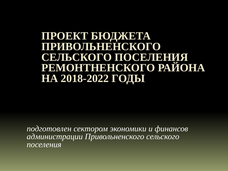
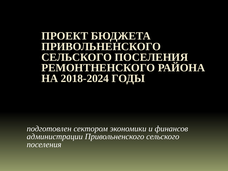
2018-2022: 2018-2022 -> 2018-2024 (85, 78)
